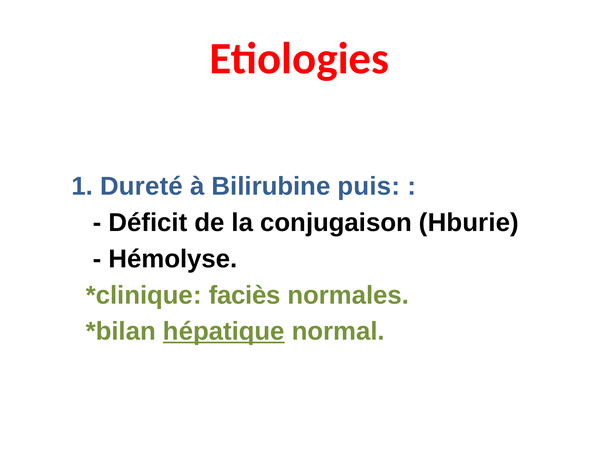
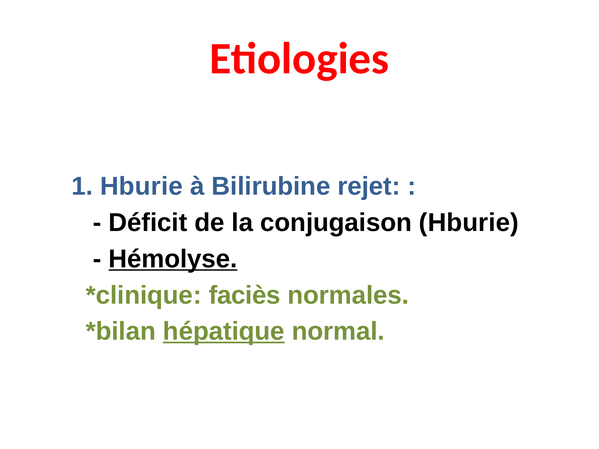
1 Dureté: Dureté -> Hburie (141, 186)
puis: puis -> rejet (369, 186)
Hémolyse underline: none -> present (173, 259)
